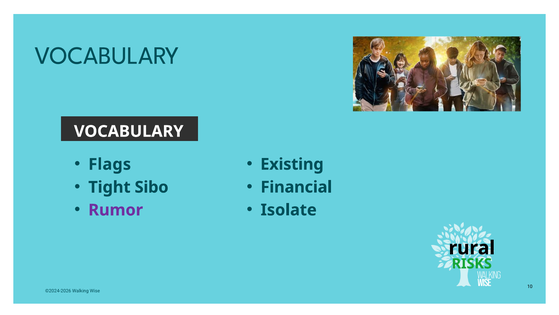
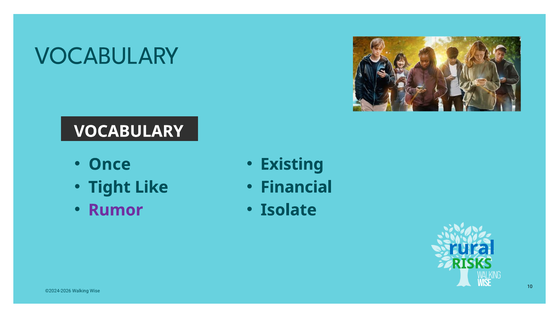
Flags: Flags -> Once (110, 164)
Sibo: Sibo -> Like (152, 187)
rural colour: black -> blue (472, 248)
